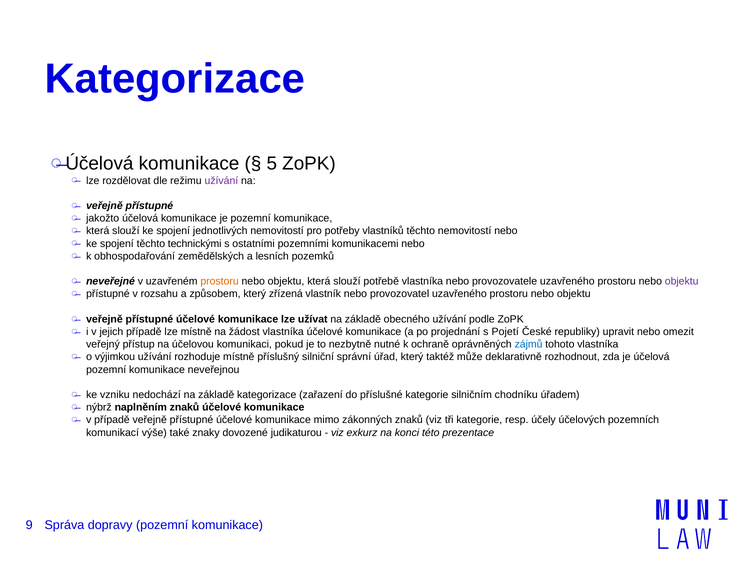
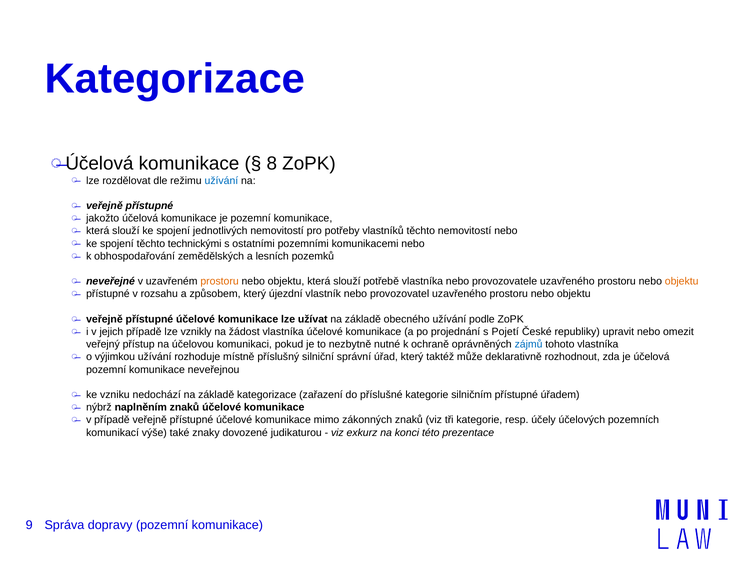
5: 5 -> 8 (272, 164)
užívání colour: purple -> blue (221, 181)
objektu colour: purple -> orange (682, 281)
zřízená: zřízená -> újezdní (286, 294)
lze místně: místně -> vznikly (196, 332)
silničním chodníku: chodníku -> přístupné (516, 395)
